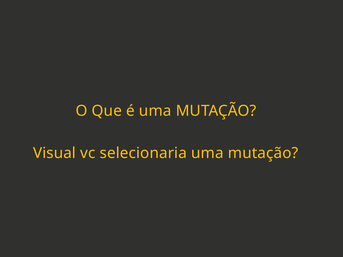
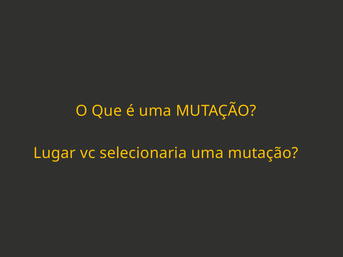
Visual: Visual -> Lugar (54, 153)
